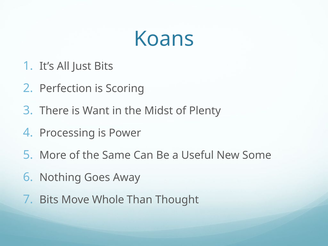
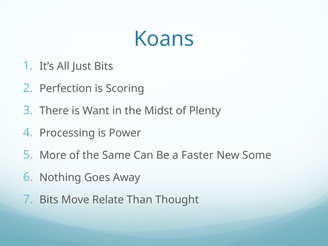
Useful: Useful -> Faster (197, 155)
Whole: Whole -> Relate (108, 200)
